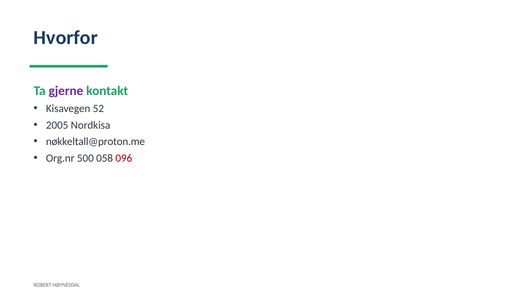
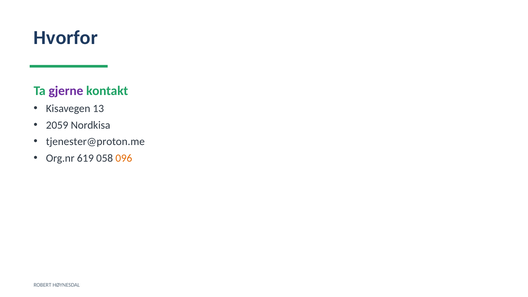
52: 52 -> 13 (98, 109)
2005: 2005 -> 2059 (57, 125)
nøkkeltall@proton.me: nøkkeltall@proton.me -> tjenester@proton.me (95, 142)
500: 500 -> 619 (85, 158)
096 colour: red -> orange (124, 158)
